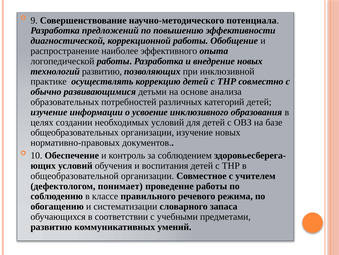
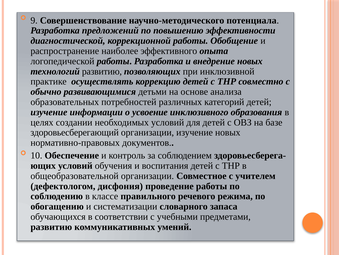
общеобразовательных: общеобразовательных -> здоровьесберегающий (75, 132)
понимает: понимает -> дисфония (120, 186)
